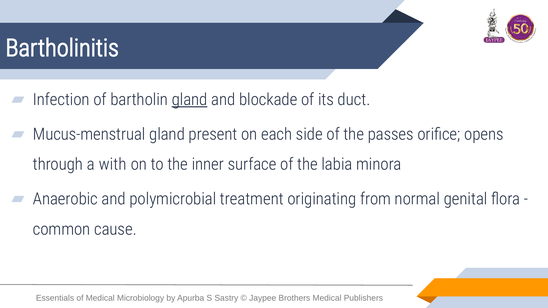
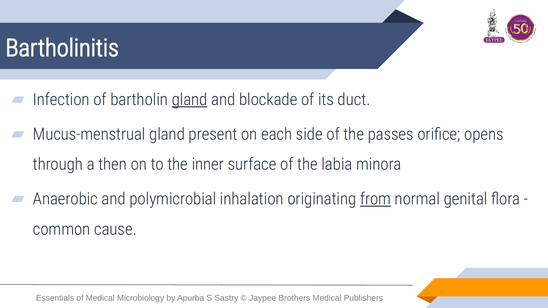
with: with -> then (113, 165)
treatment: treatment -> inhalation (252, 199)
from underline: none -> present (375, 199)
